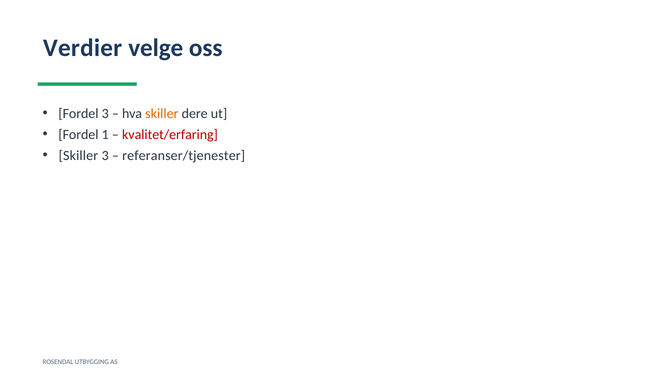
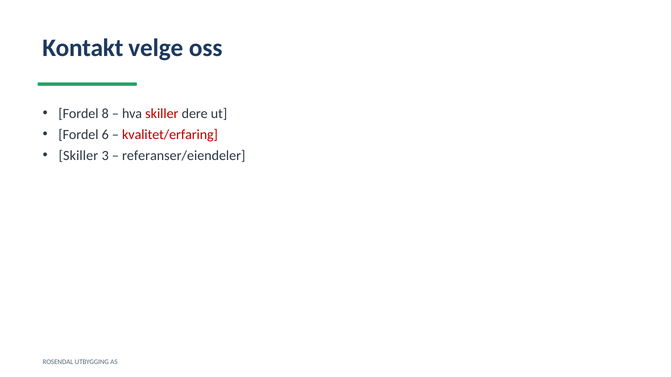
Verdier: Verdier -> Kontakt (83, 48)
Fordel 3: 3 -> 8 (105, 114)
skiller colour: orange -> red (162, 114)
1: 1 -> 6 (105, 135)
referanser/tjenester: referanser/tjenester -> referanser/eiendeler (184, 156)
